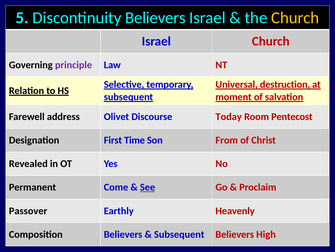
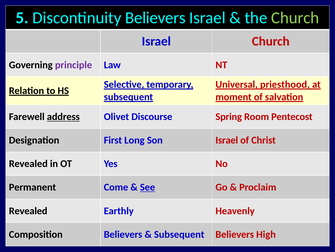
Church colour: yellow -> light green (295, 18)
destruction: destruction -> priesthood (285, 84)
address underline: none -> present (63, 116)
Today: Today -> Spring (229, 116)
Time: Time -> Long (134, 140)
Son From: From -> Israel (227, 140)
Passover: Passover -> Revealed (28, 210)
